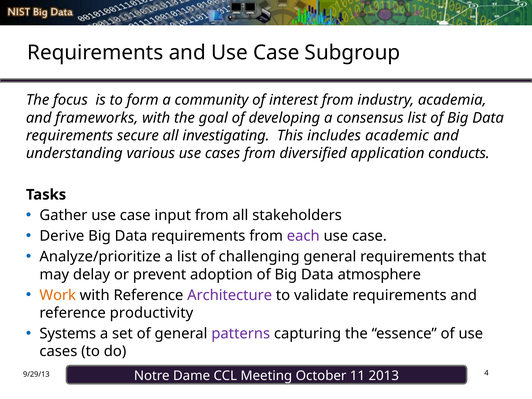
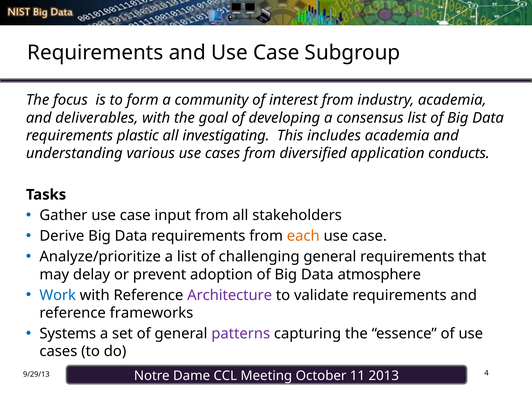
frameworks: frameworks -> deliverables (97, 118)
secure: secure -> plastic (138, 136)
includes academic: academic -> academia (397, 136)
each colour: purple -> orange (303, 236)
Work colour: orange -> blue (58, 295)
productivity: productivity -> frameworks (151, 313)
